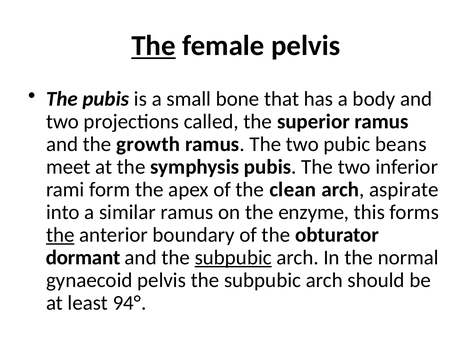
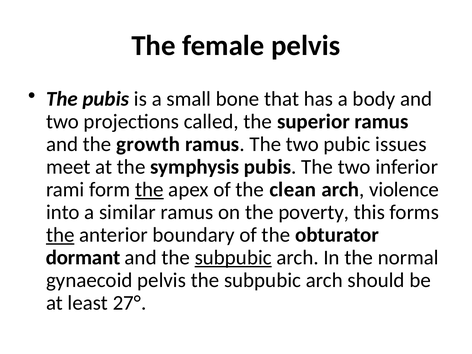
The underline: present -> none (153, 46)
beans: beans -> issues (401, 144)
the underline: none -> present (149, 190)
aspirate: aspirate -> violence (404, 190)
enzyme: enzyme -> poverty (314, 212)
94°: 94° -> 27° (130, 303)
